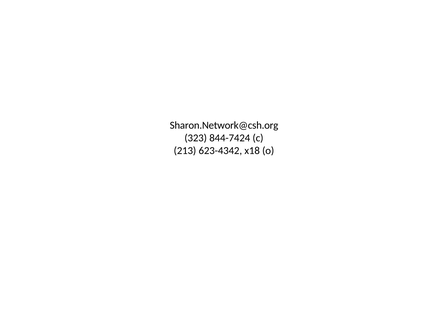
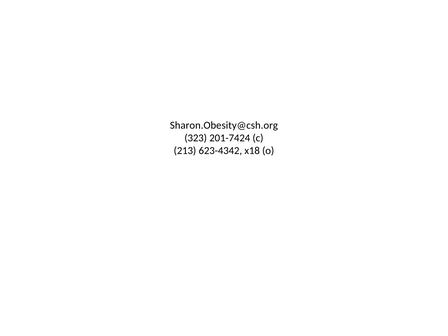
Sharon.Network@csh.org: Sharon.Network@csh.org -> Sharon.Obesity@csh.org (224, 125)
844-7424: 844-7424 -> 201-7424 (230, 138)
